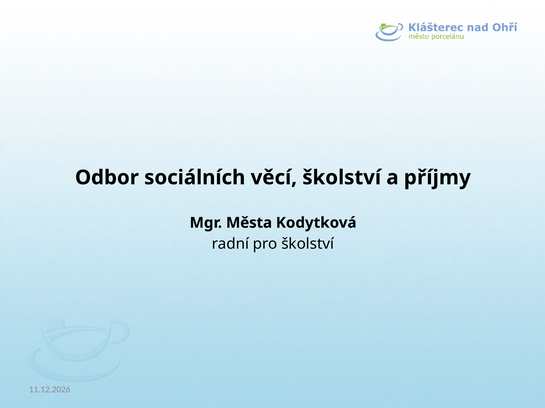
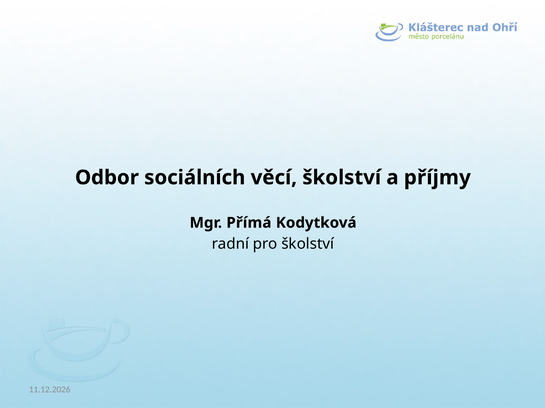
Města: Města -> Přímá (249, 223)
